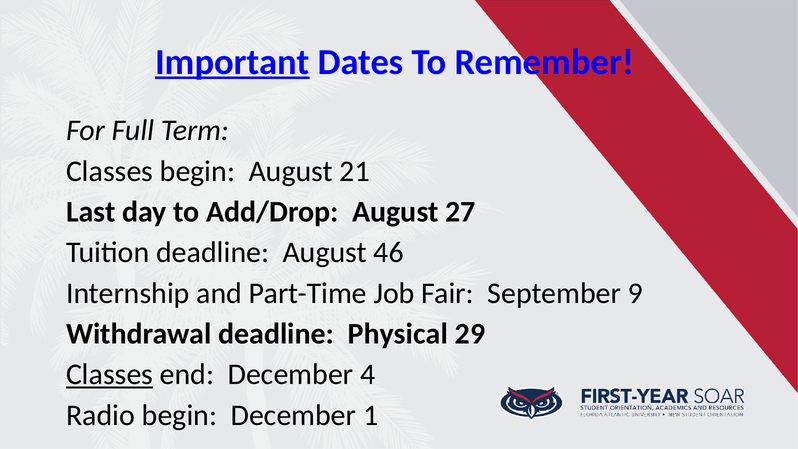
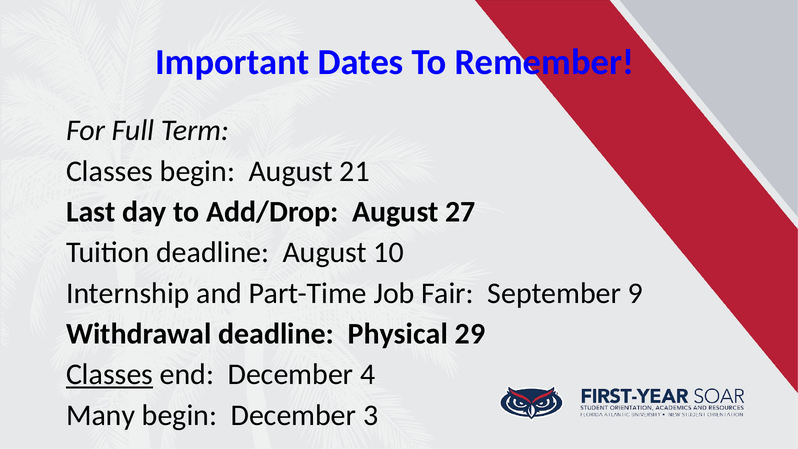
Important underline: present -> none (232, 62)
46: 46 -> 10 (389, 252)
Radio: Radio -> Many (101, 415)
1: 1 -> 3 (371, 415)
